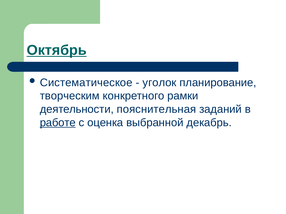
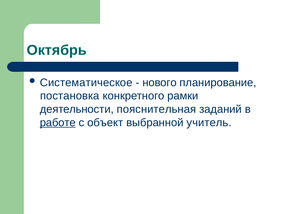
Октябрь underline: present -> none (57, 50)
уголок: уголок -> нового (160, 83)
творческим: творческим -> постановка (70, 96)
оценка: оценка -> объект (105, 123)
декабрь: декабрь -> учитель (209, 123)
